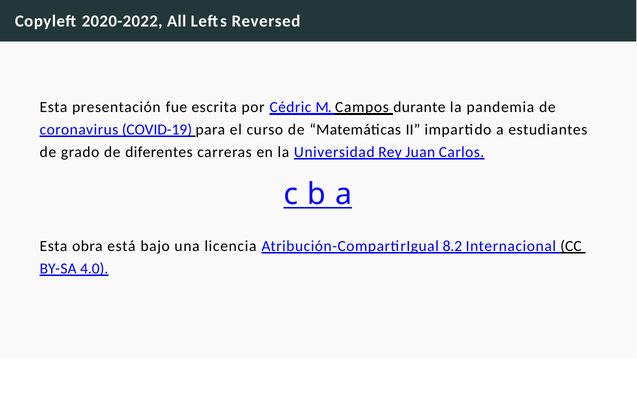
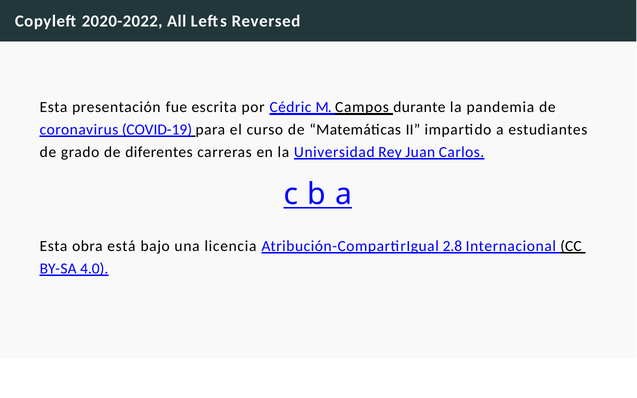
8.2: 8.2 -> 2.8 (452, 246)
